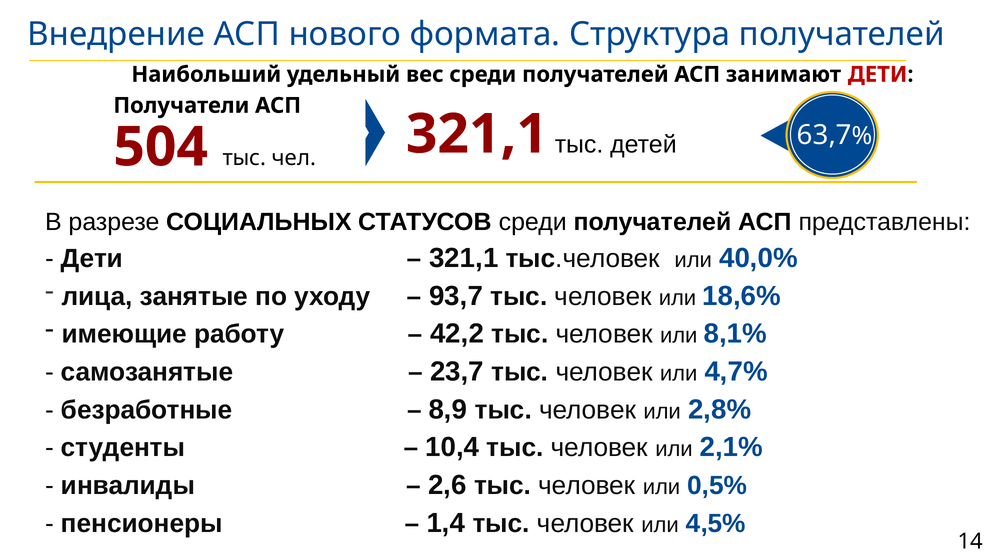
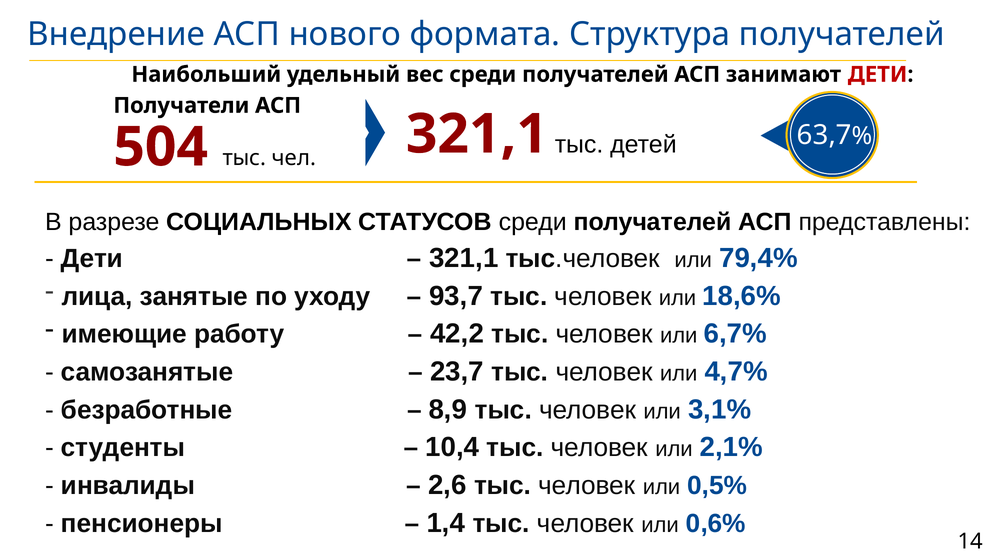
40,0%: 40,0% -> 79,4% (758, 258)
8,1%: 8,1% -> 6,7% (735, 334)
2,8%: 2,8% -> 3,1% (720, 410)
4,5%: 4,5% -> 0,6% (716, 524)
